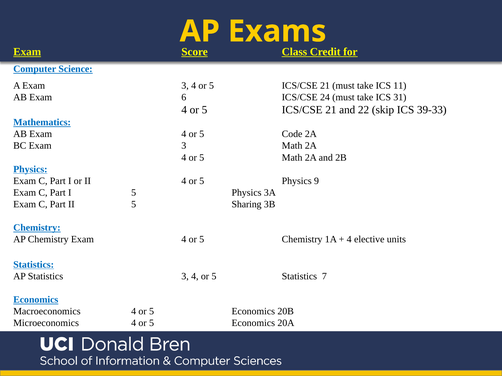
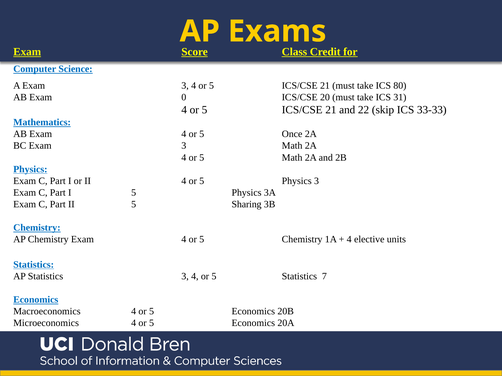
11: 11 -> 80 (400, 86)
6: 6 -> 0 (184, 97)
24: 24 -> 20 (325, 97)
39-33: 39-33 -> 33-33 (432, 110)
Code: Code -> Once (292, 134)
Physics 9: 9 -> 3 (317, 181)
